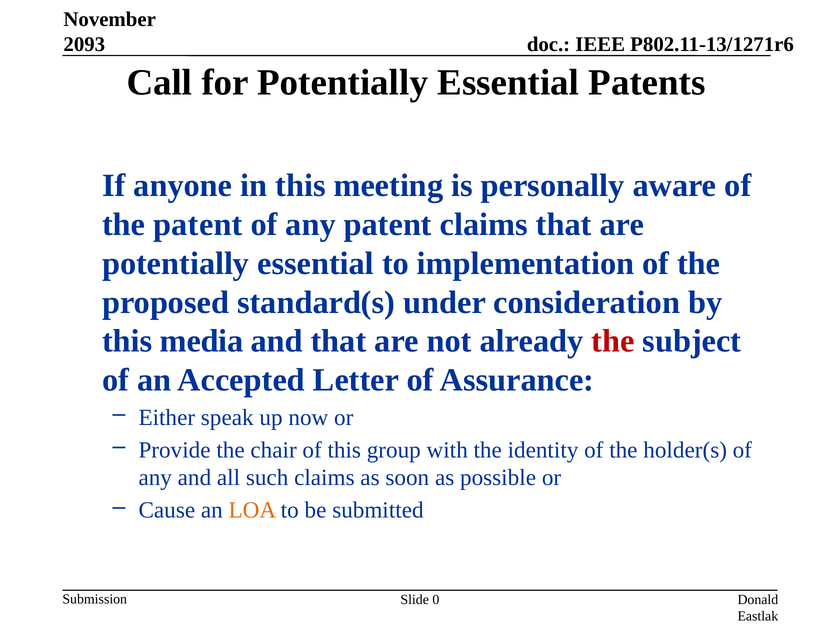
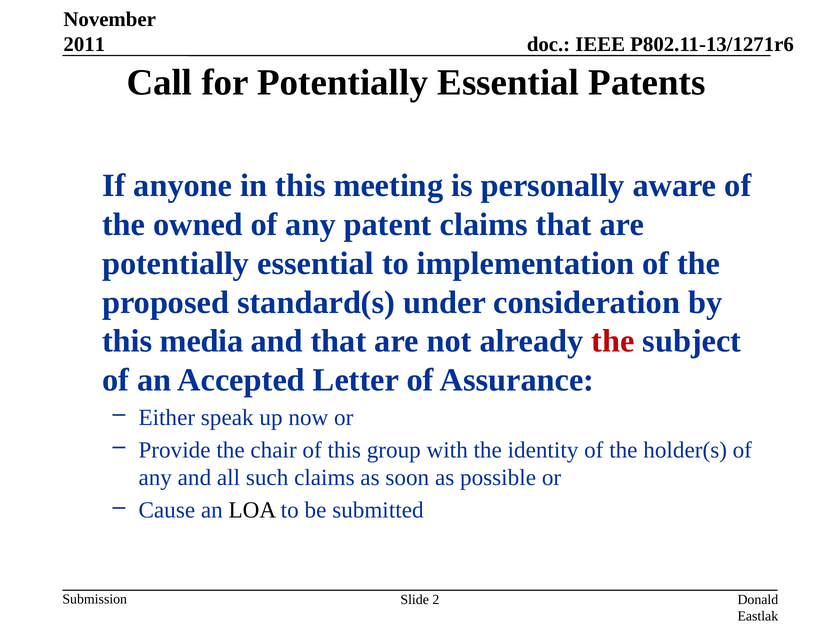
2093: 2093 -> 2011 (84, 44)
the patent: patent -> owned (198, 224)
LOA colour: orange -> black (252, 510)
0: 0 -> 2 (436, 599)
